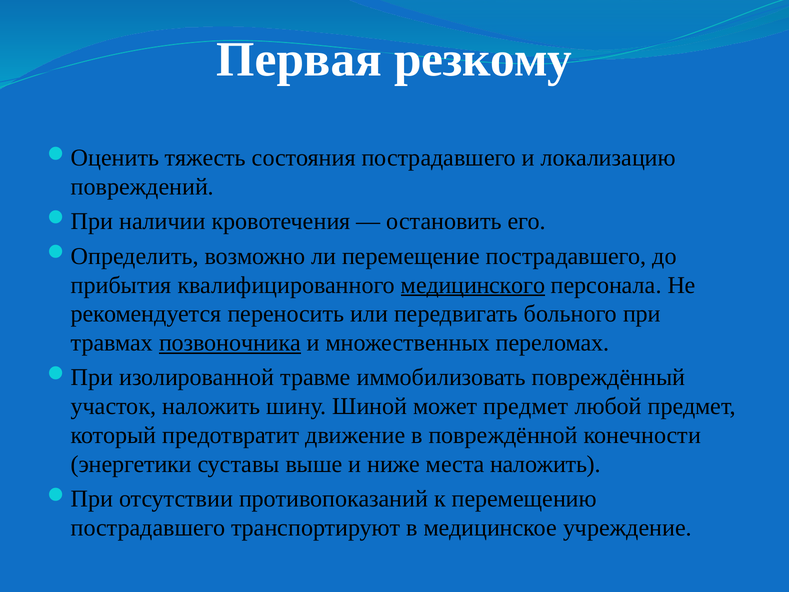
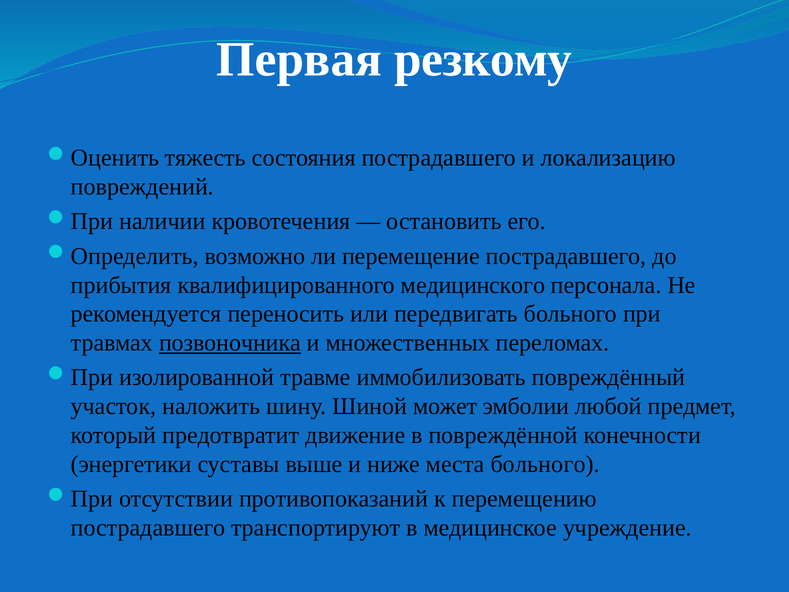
медицинского underline: present -> none (473, 285)
может предмет: предмет -> эмболии (526, 406)
места наложить: наложить -> больного (545, 464)
